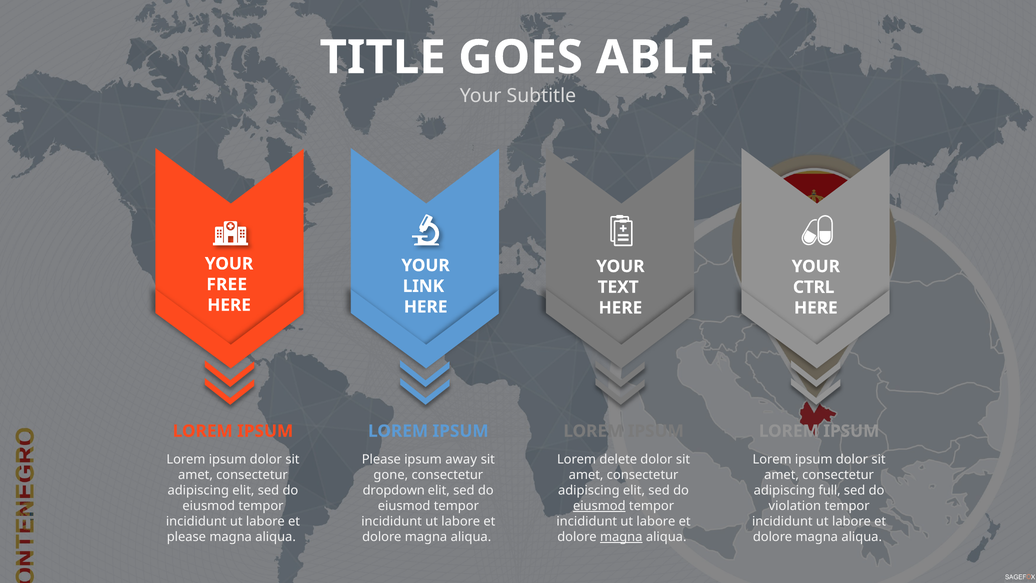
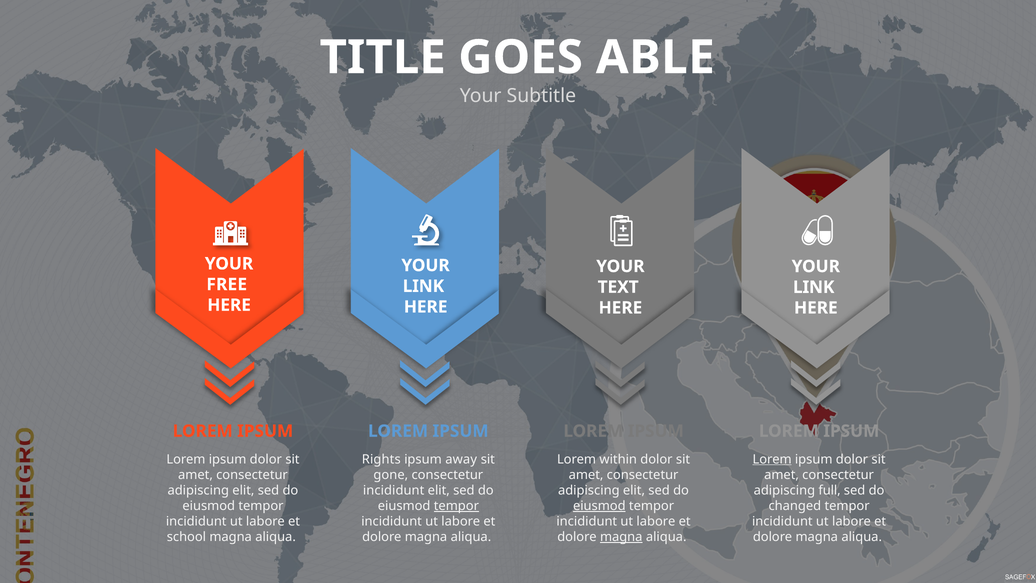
CTRL: CTRL -> LINK (814, 287)
Please: Please -> Rights (381, 459)
delete: delete -> within (618, 459)
Lorem underline: none -> present (772, 459)
dropdown: dropdown -> incididunt (394, 490)
tempor underline: none -> present (456, 506)
violation: violation -> changed (795, 506)
please: please -> school (186, 537)
